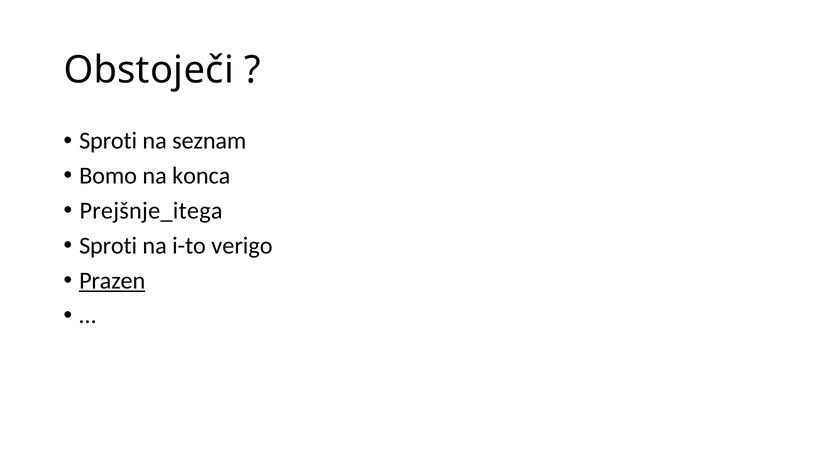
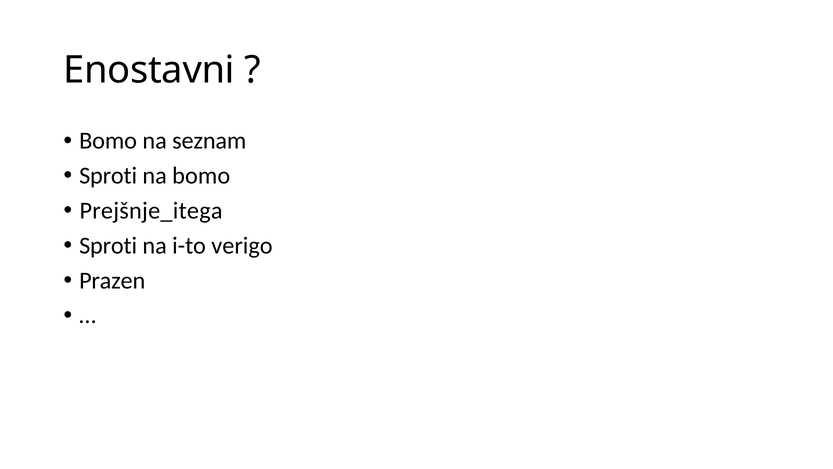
Obstoječi: Obstoječi -> Enostavni (149, 70)
Sproti: Sproti -> Bomo (108, 141)
Bomo: Bomo -> Sproti (108, 176)
na konca: konca -> bomo (201, 176)
Prazen underline: present -> none (112, 280)
